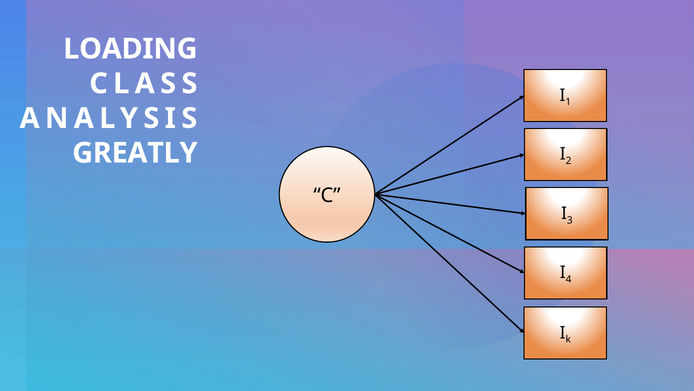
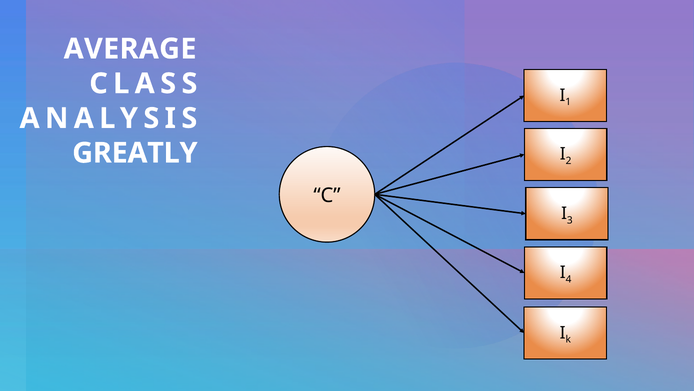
LOADING: LOADING -> AVERAGE (130, 49)
